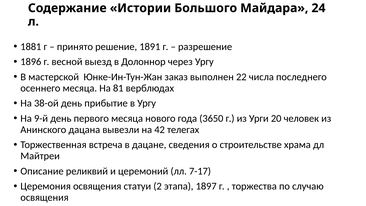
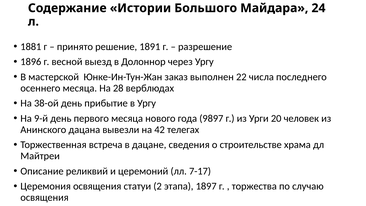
81: 81 -> 28 (118, 88)
3650: 3650 -> 9897 (211, 118)
